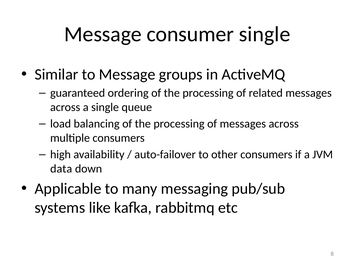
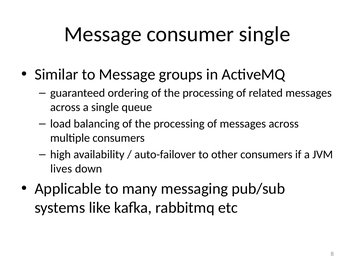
data: data -> lives (61, 169)
